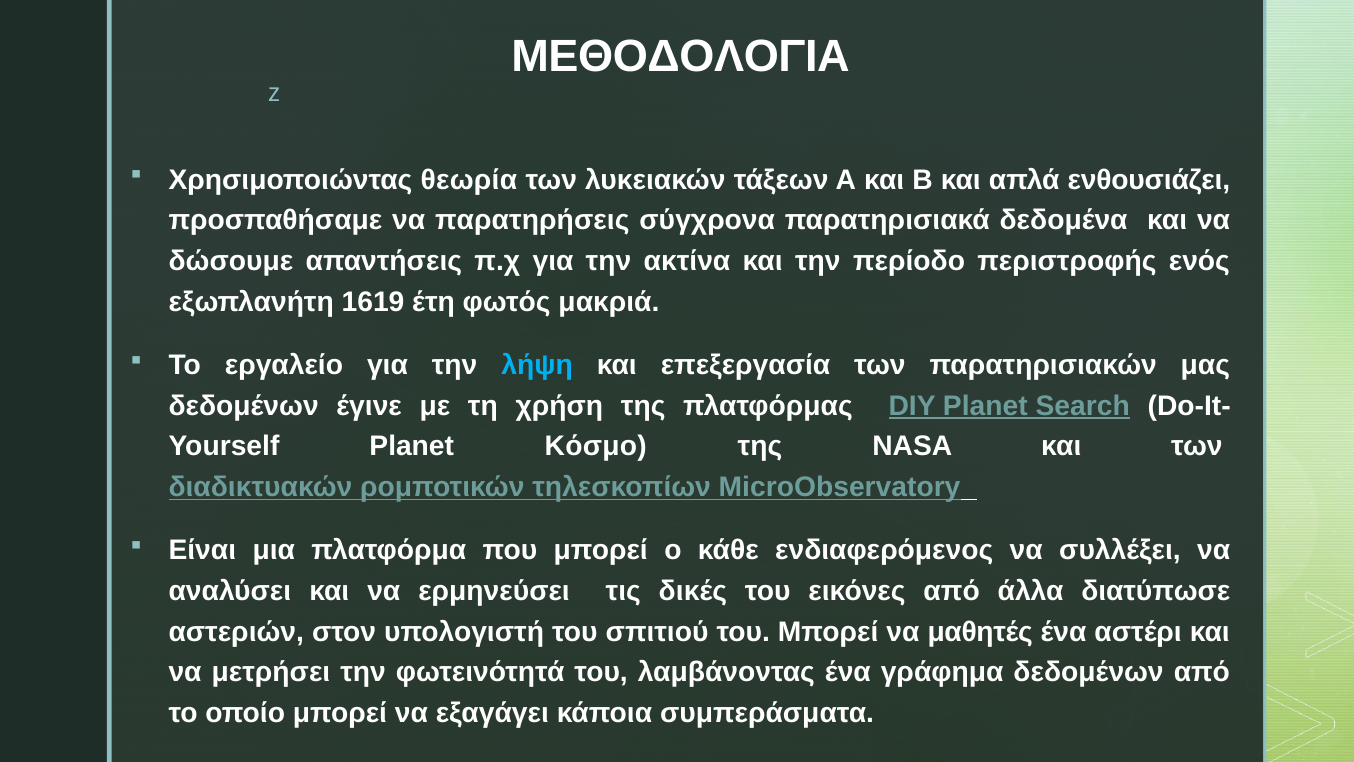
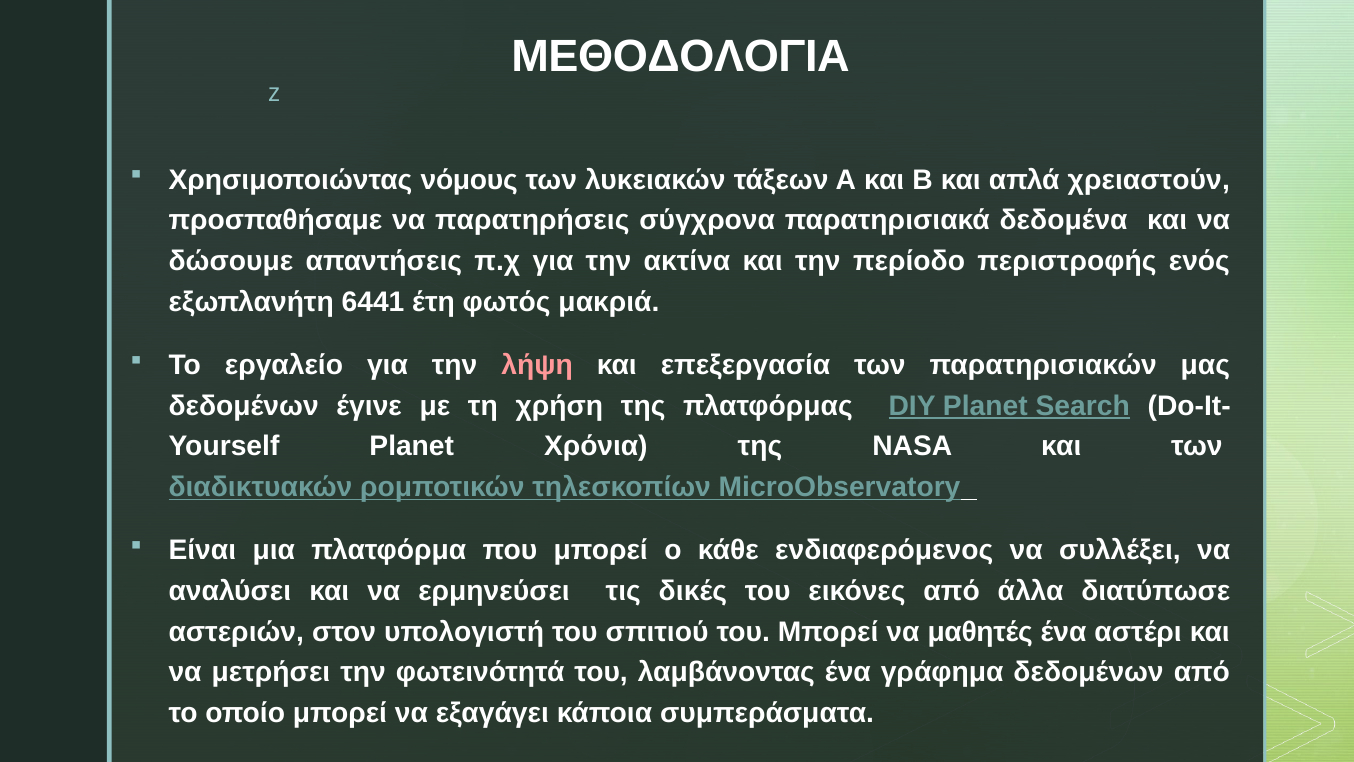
θεωρία: θεωρία -> νόμους (469, 180)
ενθουσιάζει: ενθουσιάζει -> χρειαστούν (1149, 180)
1619: 1619 -> 6441 (373, 302)
λήψη colour: light blue -> pink (537, 365)
Κόσμο: Κόσμο -> Χρόνια (596, 446)
